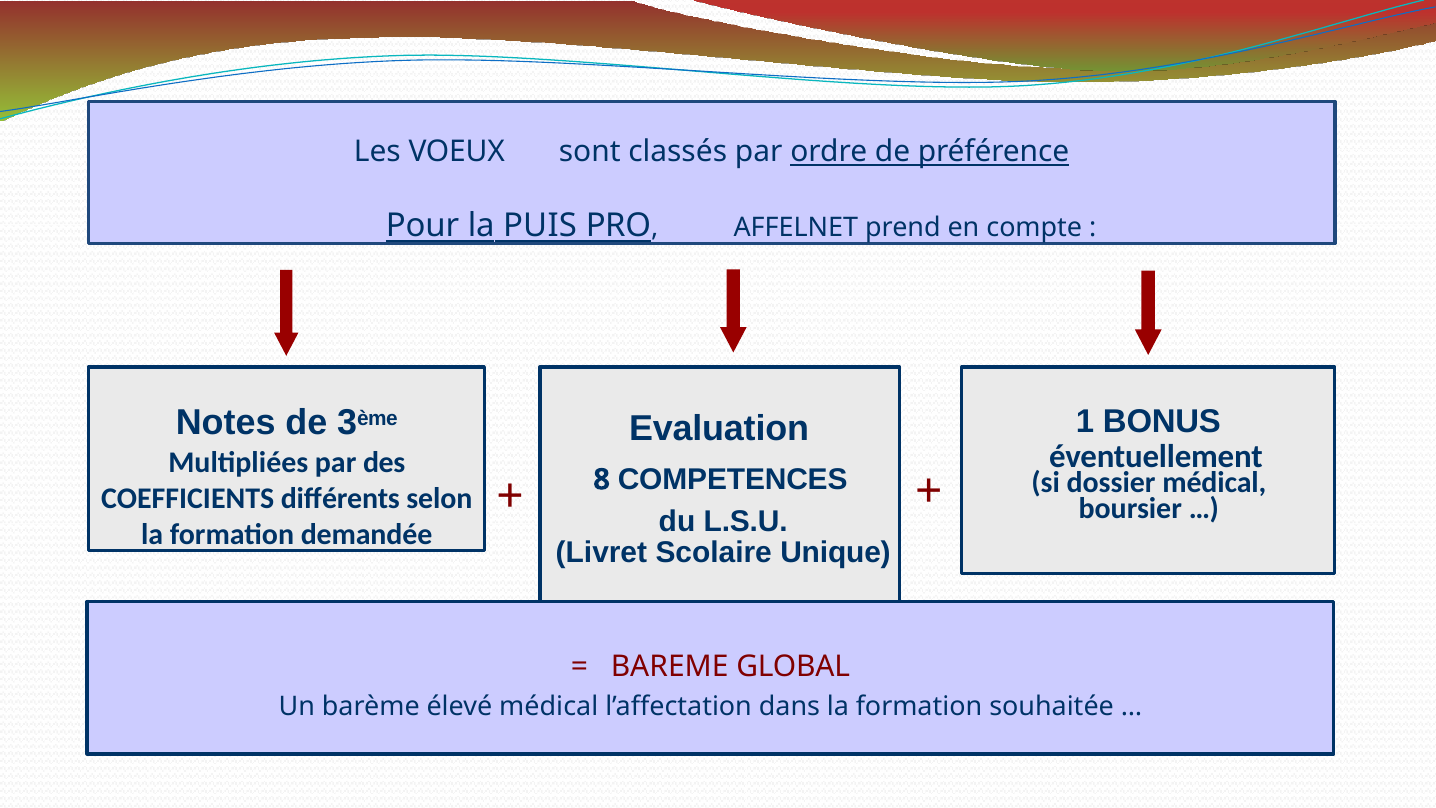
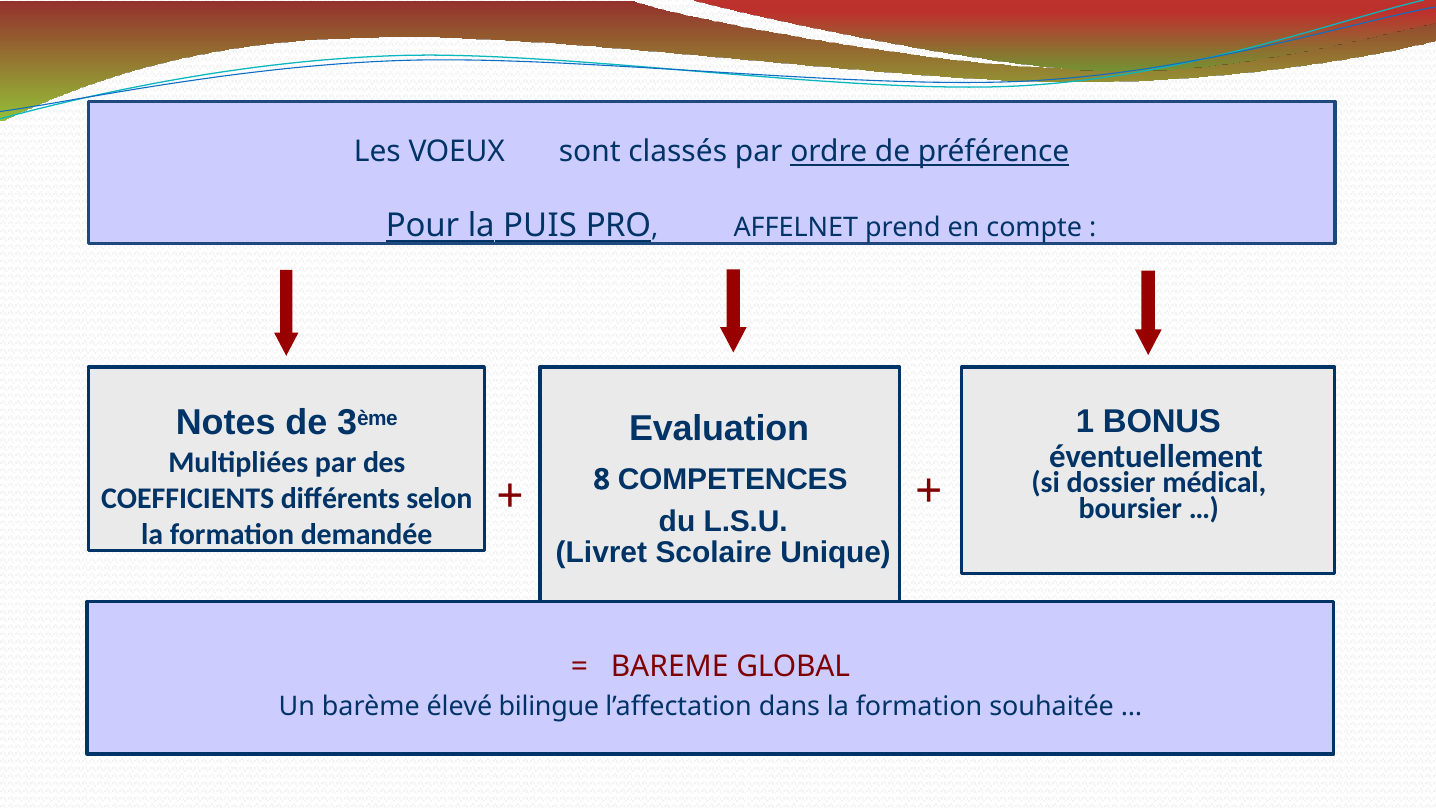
élevé médical: médical -> bilingue (549, 706)
